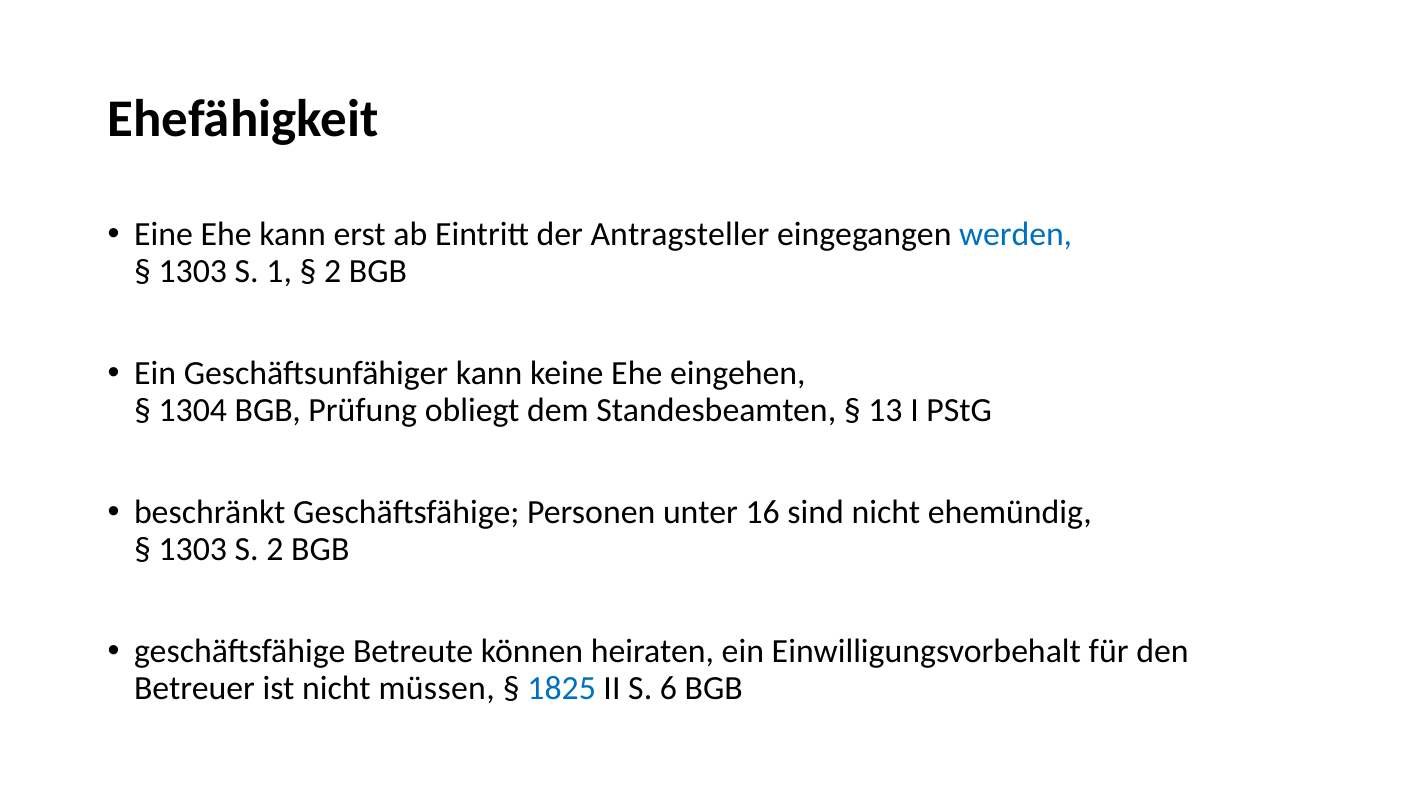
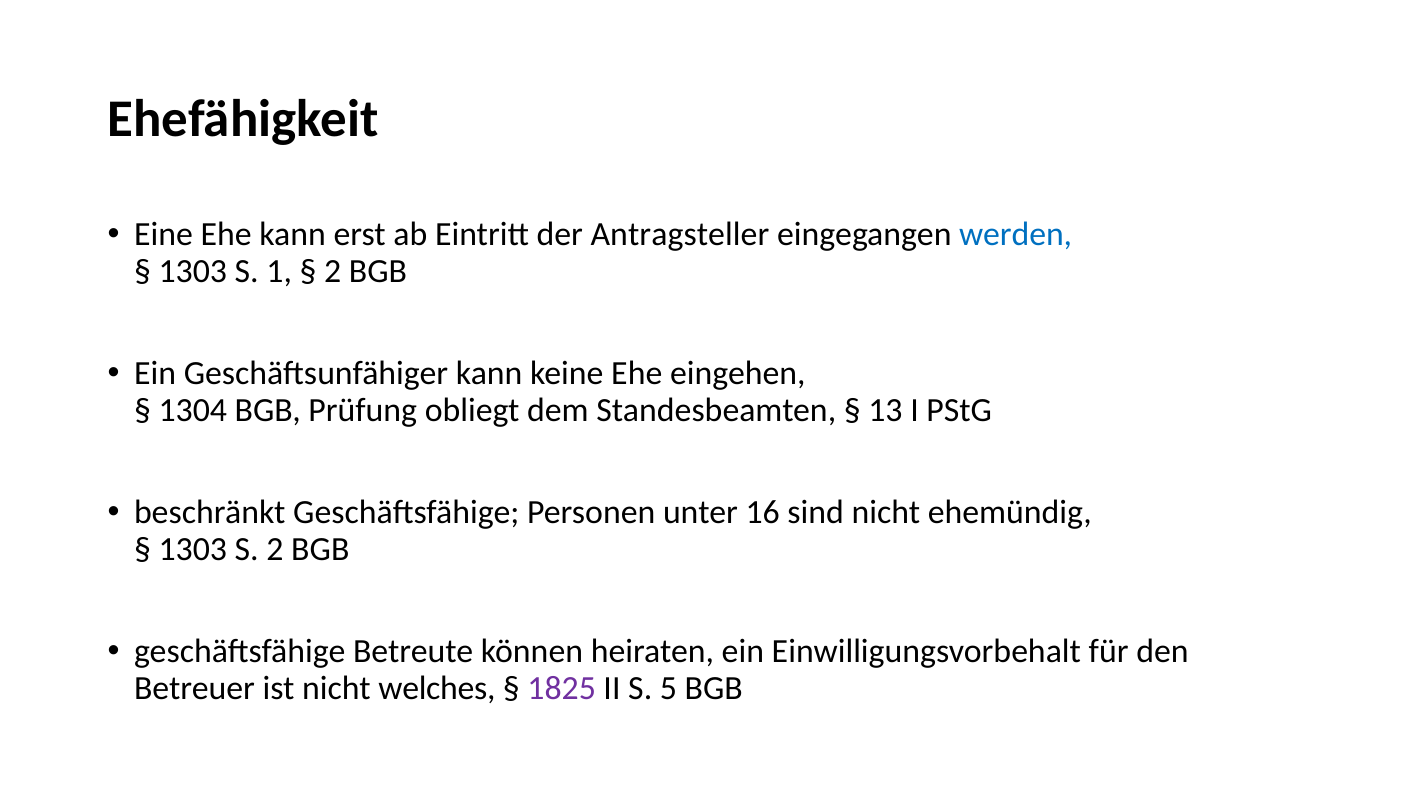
müssen: müssen -> welches (437, 688)
1825 colour: blue -> purple (562, 688)
6: 6 -> 5 (669, 688)
